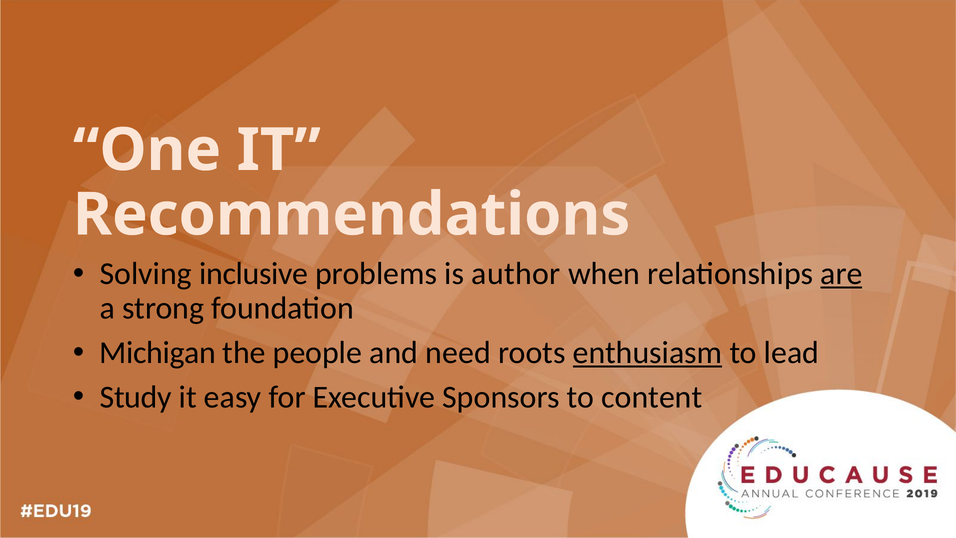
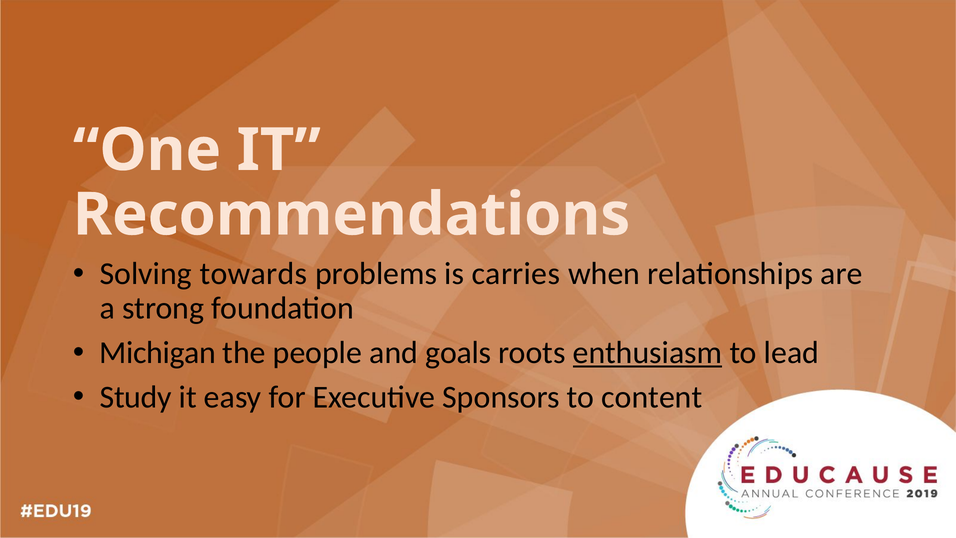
inclusive: inclusive -> towards (253, 274)
author: author -> carries (516, 274)
are underline: present -> none (841, 274)
need: need -> goals (458, 353)
